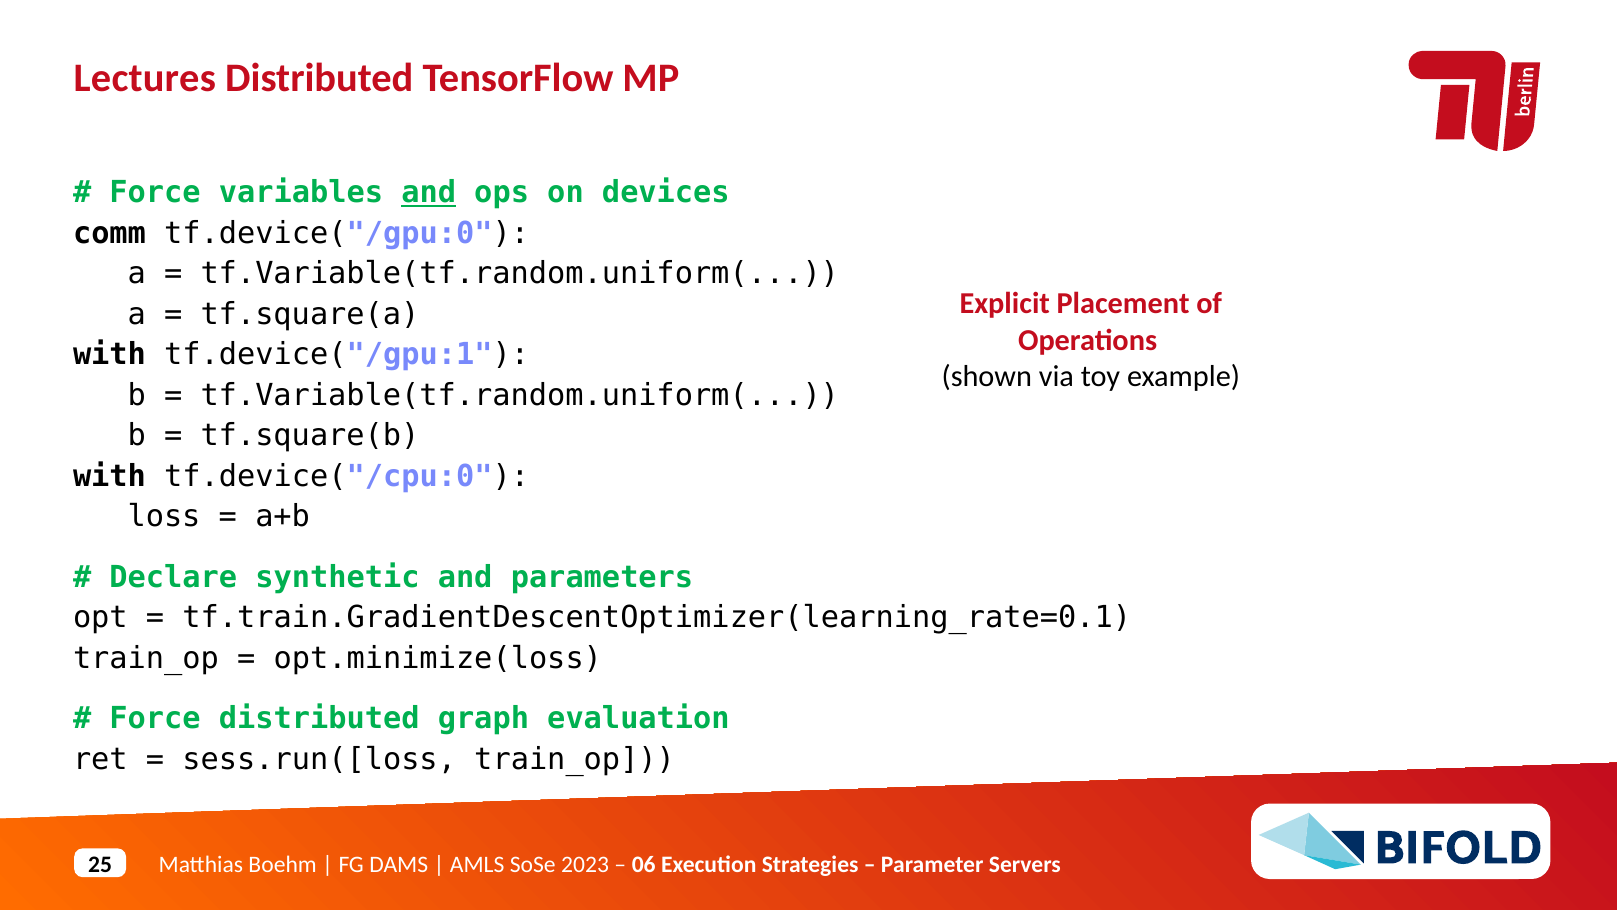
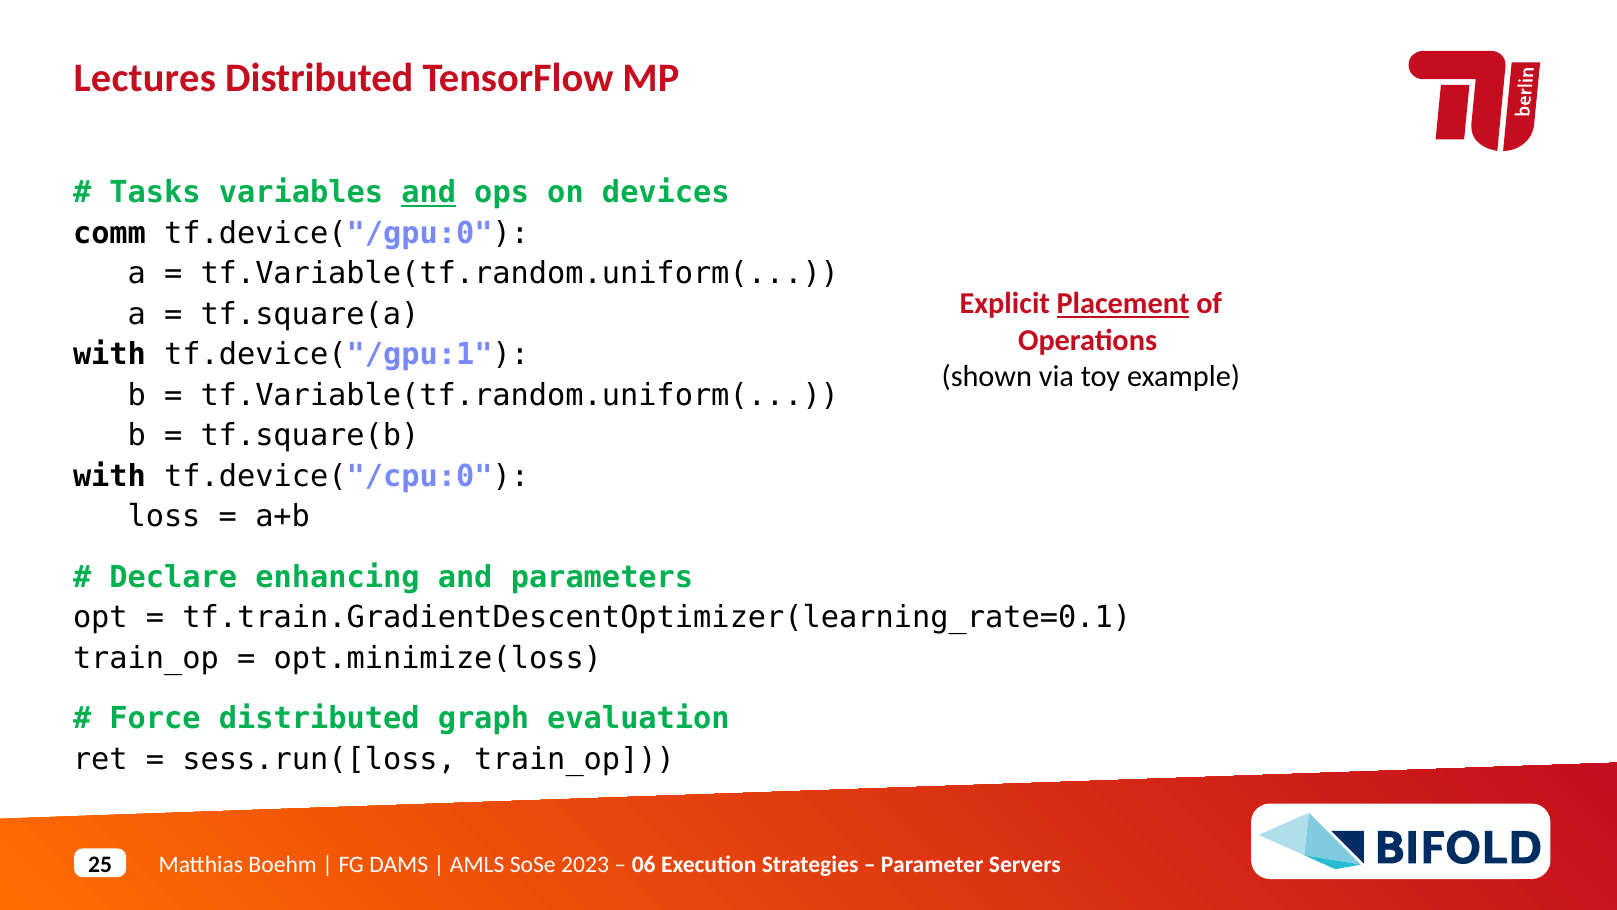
Force: Force -> Tasks (155, 193)
Placement underline: none -> present (1123, 304)
synthetic: synthetic -> enhancing (338, 577)
